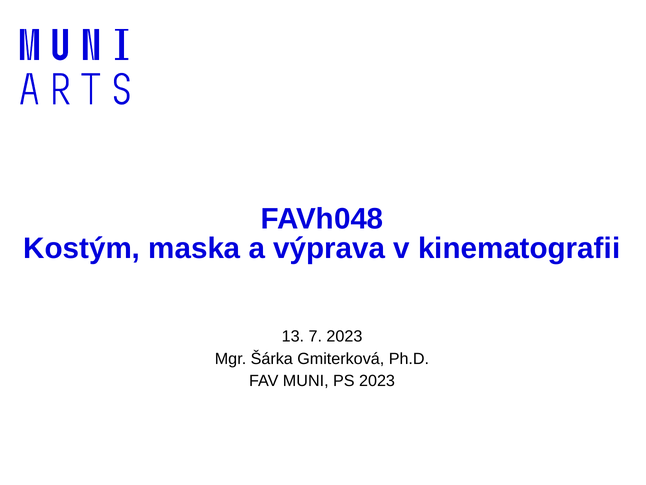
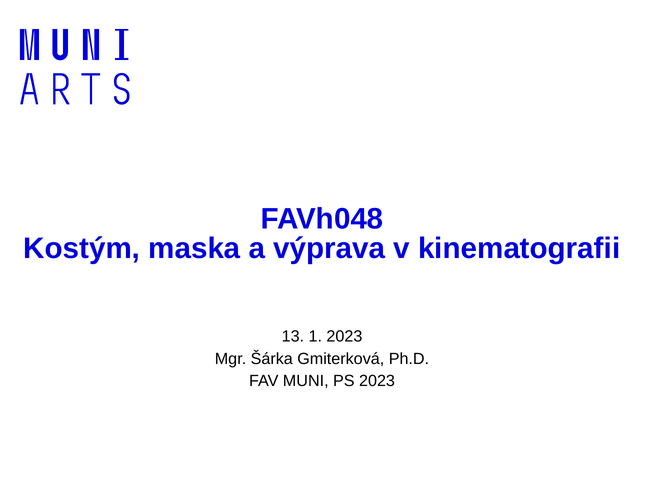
7: 7 -> 1 (315, 336)
